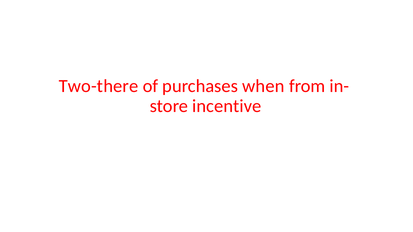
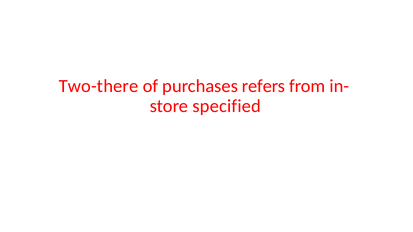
when: when -> refers (264, 86)
incentive: incentive -> specified (227, 106)
